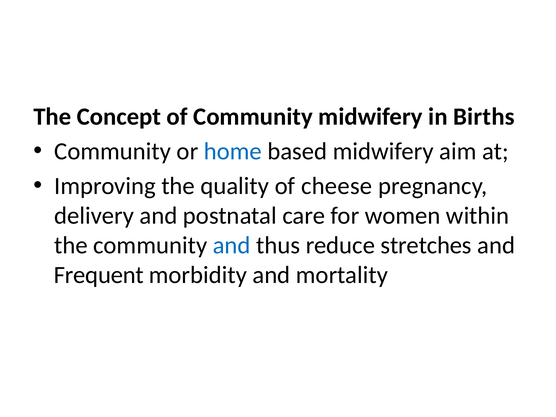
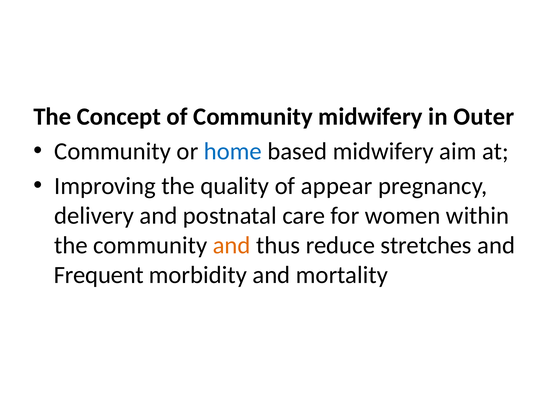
Births: Births -> Outer (484, 117)
cheese: cheese -> appear (337, 186)
and colour: blue -> orange (232, 245)
